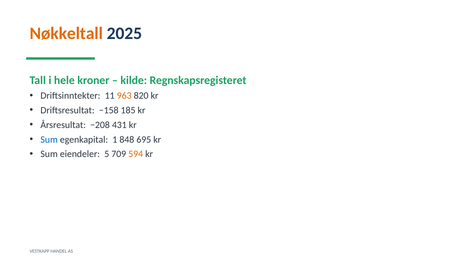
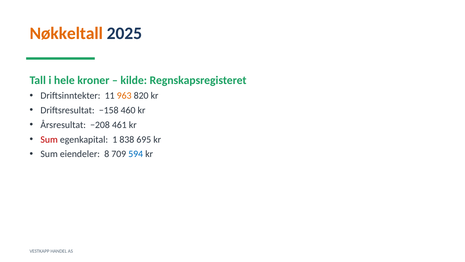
185: 185 -> 460 (128, 110)
431: 431 -> 461 (119, 125)
Sum colour: blue -> red (49, 139)
848: 848 -> 838 (127, 139)
5: 5 -> 8 (107, 154)
594 colour: orange -> blue (136, 154)
